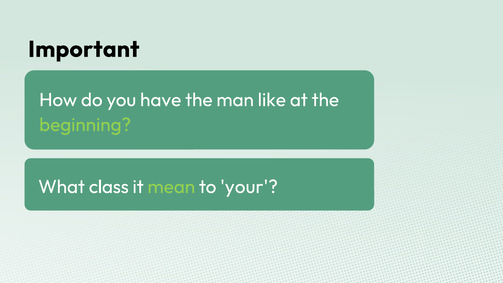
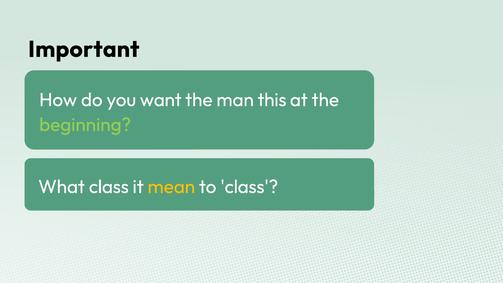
have: have -> want (161, 100)
like: like -> this (272, 100)
mean colour: light green -> yellow (171, 187)
to your: your -> class (249, 187)
